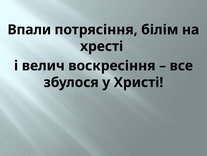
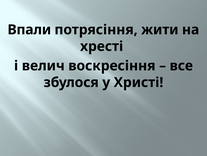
білім: білім -> жити (160, 30)
